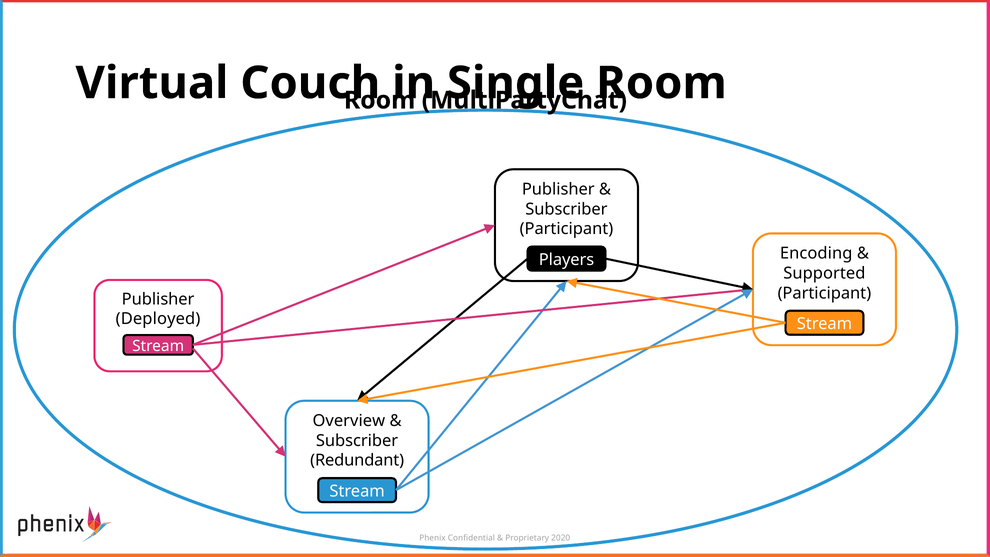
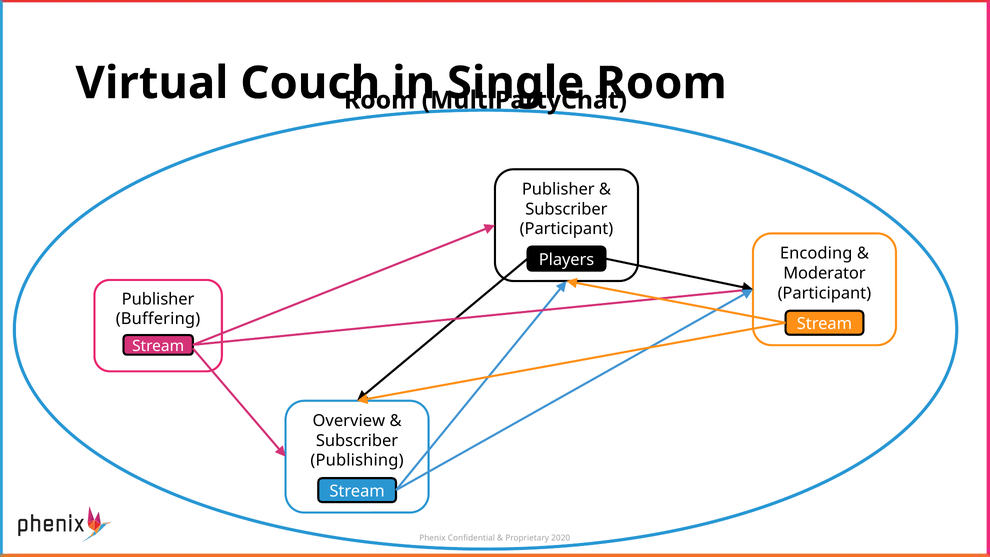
Supported: Supported -> Moderator (824, 273)
Deployed: Deployed -> Buffering (158, 319)
Redundant: Redundant -> Publishing (357, 460)
